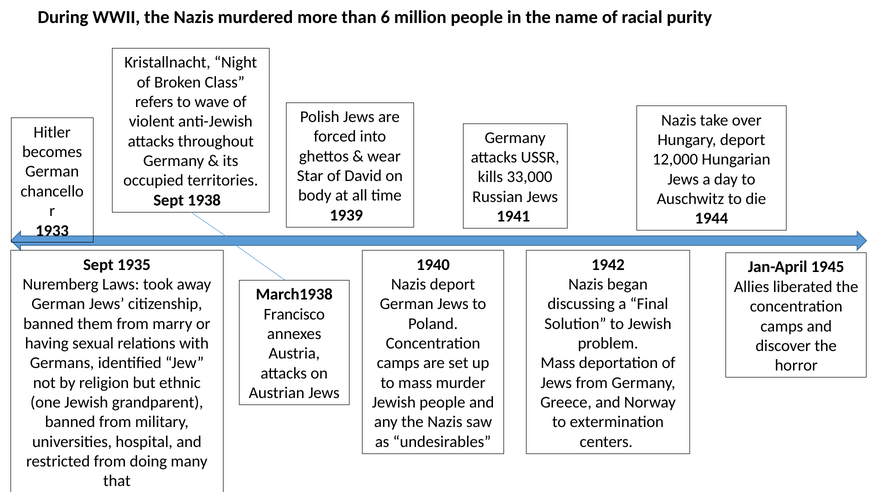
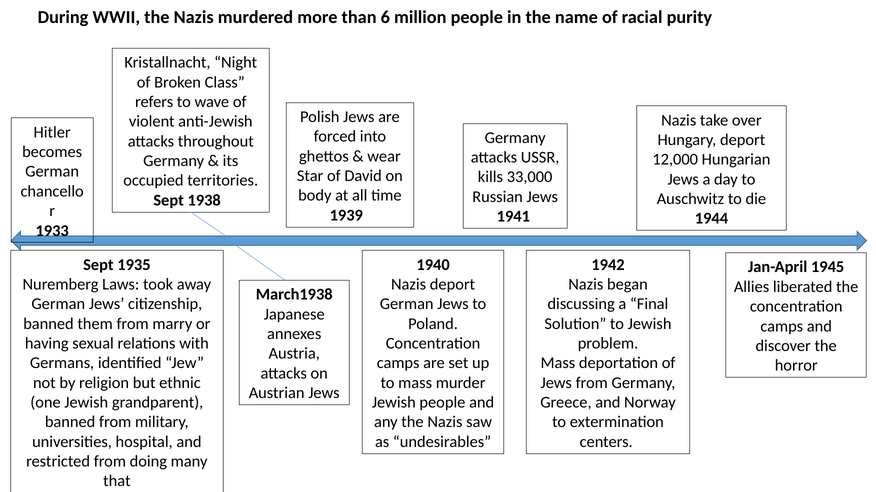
Francisco: Francisco -> Japanese (294, 315)
